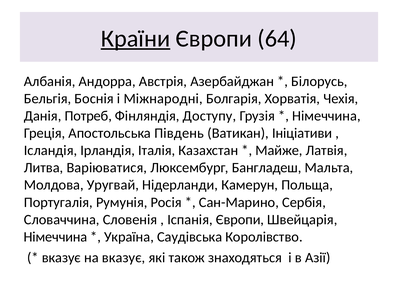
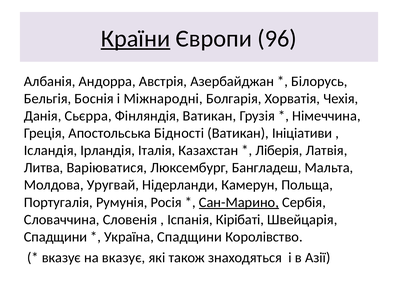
64: 64 -> 96 (277, 39)
Потреб: Потреб -> Сьєрра (88, 116)
Фінляндія Доступу: Доступу -> Ватикан (209, 116)
Південь: Південь -> Бідності (179, 133)
Майже: Майже -> Ліберія (279, 150)
Сан-Марино underline: none -> present (239, 202)
Іспанія Європи: Європи -> Кірібаті (240, 219)
Німеччина: Німеччина -> Спадщини (55, 236)
Україна Саудівська: Саудівська -> Спадщини (190, 236)
